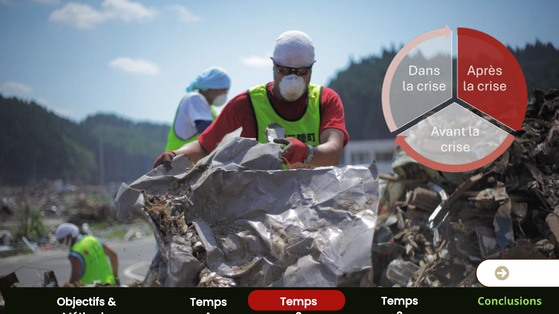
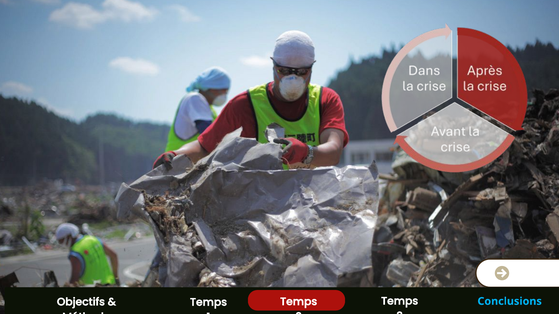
Conclusions colour: light green -> light blue (510, 302)
